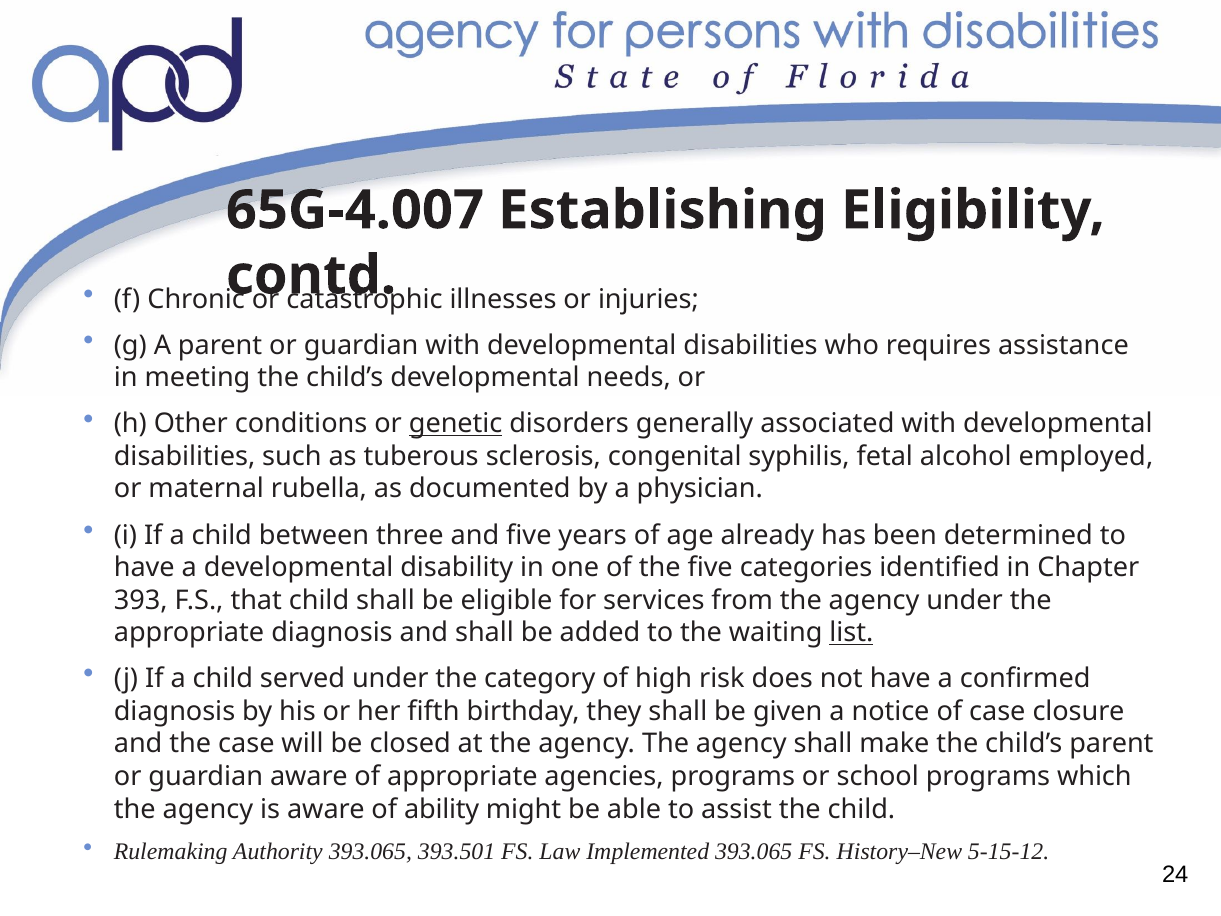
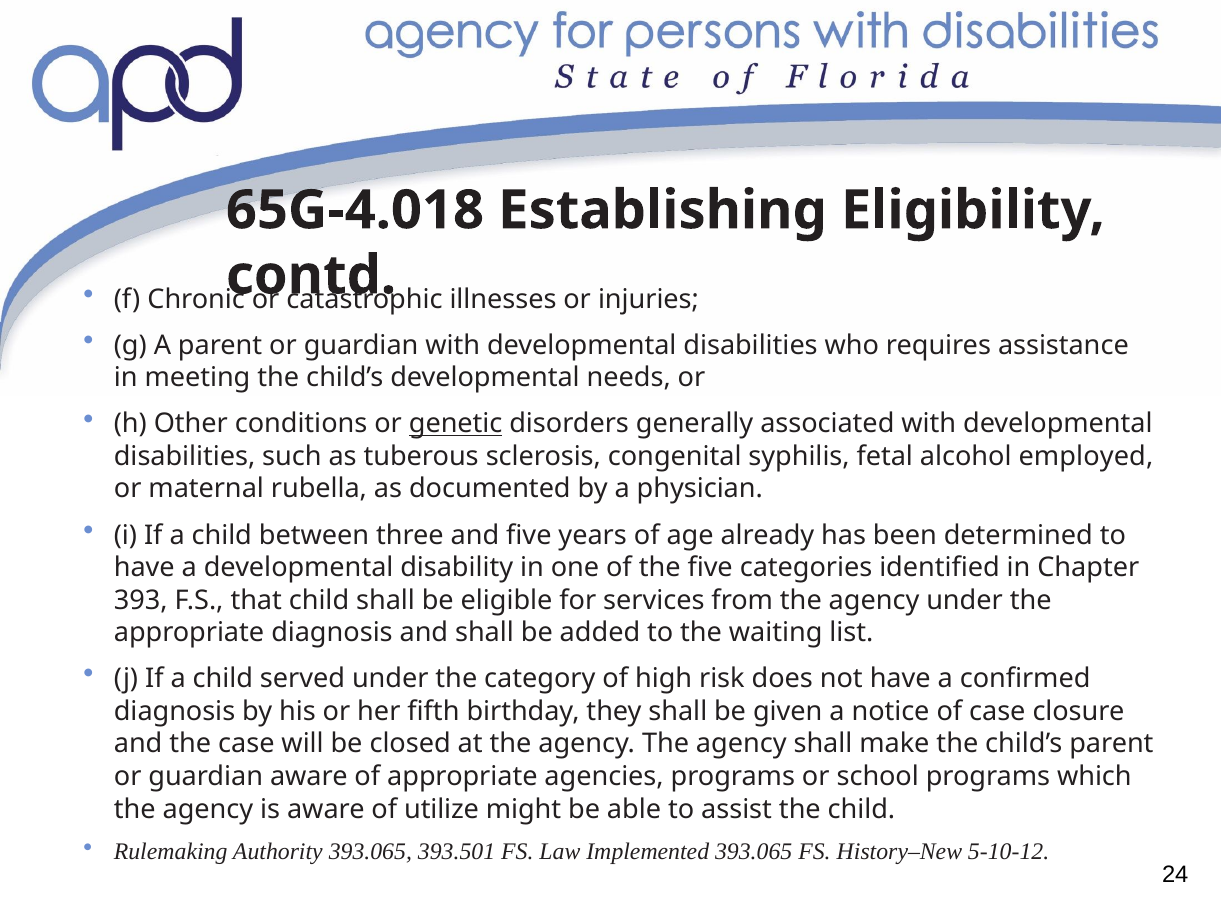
65G-4.007: 65G-4.007 -> 65G-4.018 (355, 210)
list underline: present -> none (851, 633)
ability: ability -> utilize (442, 809)
5-15-12: 5-15-12 -> 5-10-12 (1009, 852)
